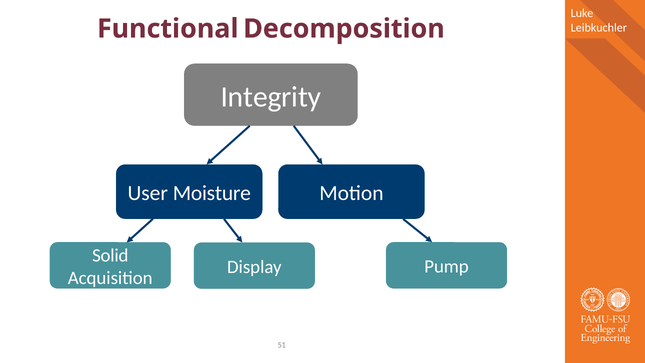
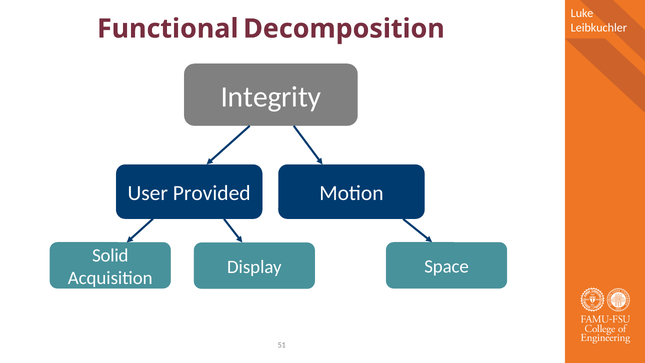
Moisture: Moisture -> Provided (212, 193)
Pump: Pump -> Space (447, 266)
